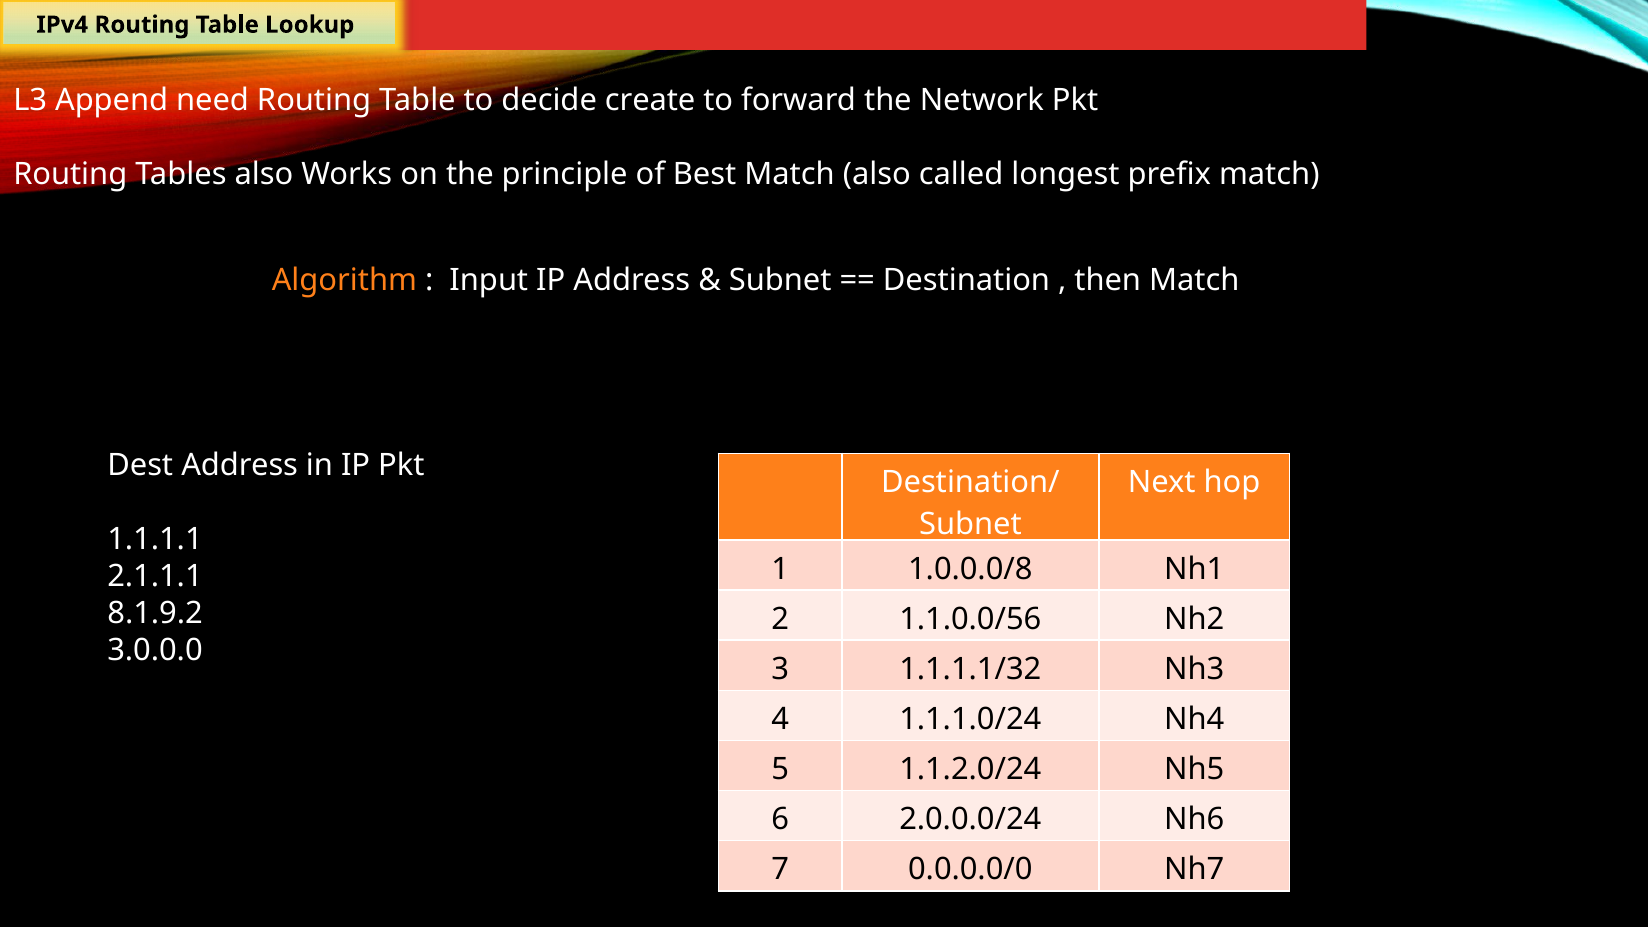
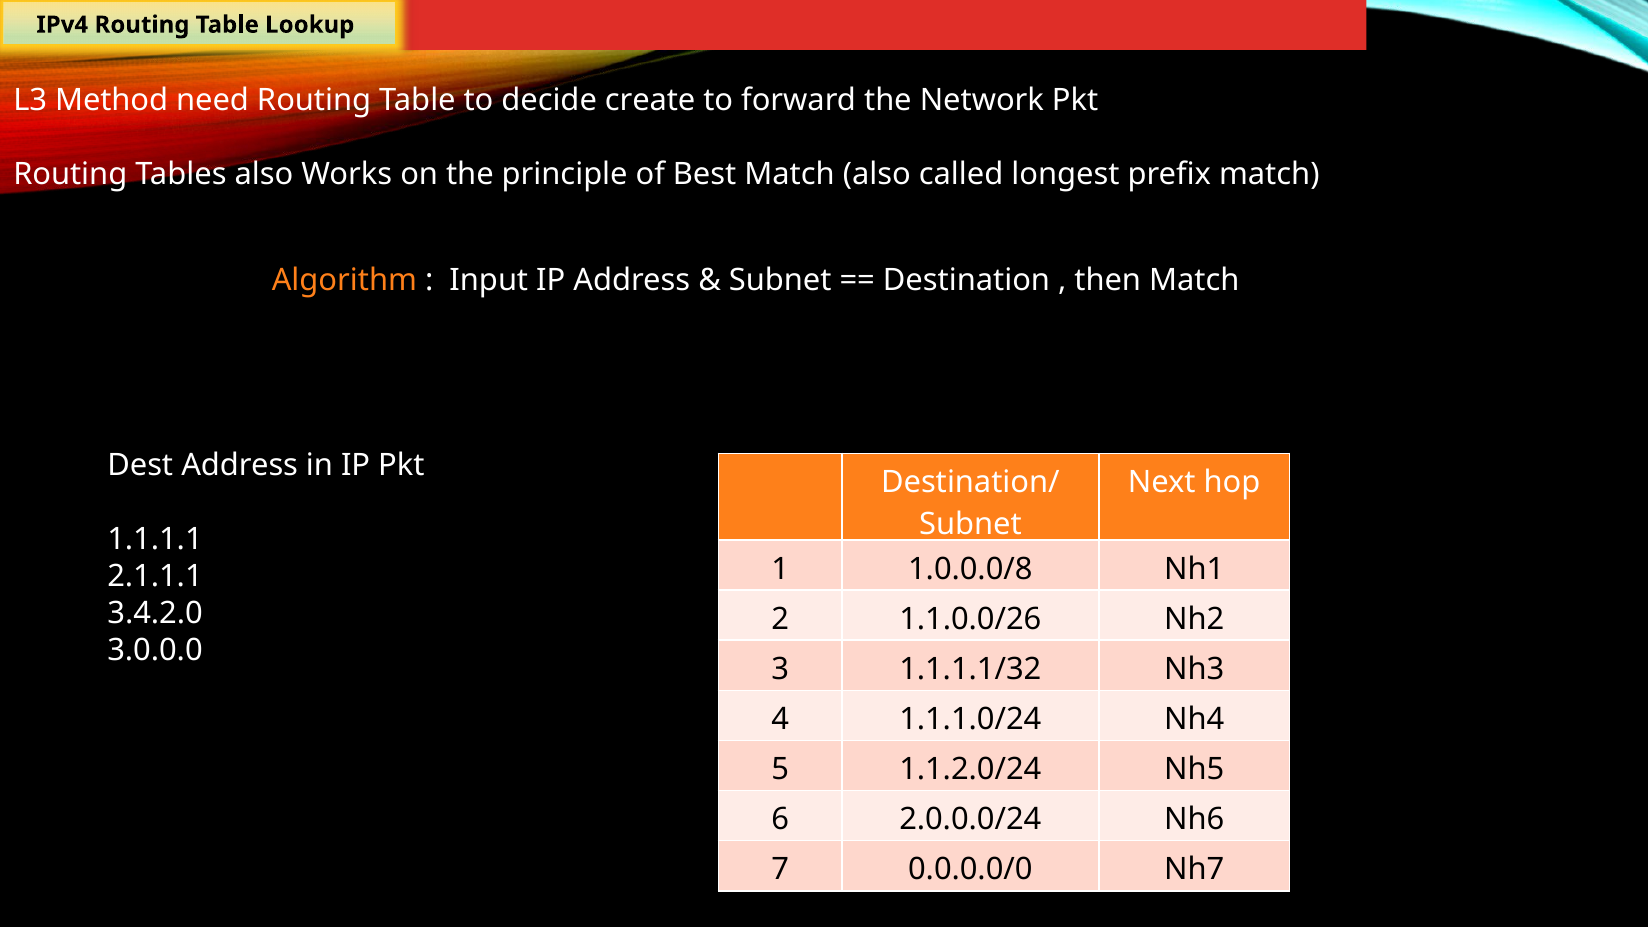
Append: Append -> Method (112, 100)
8.1.9.2: 8.1.9.2 -> 3.4.2.0 (155, 613)
1.1.0.0/56: 1.1.0.0/56 -> 1.1.0.0/26 (970, 619)
